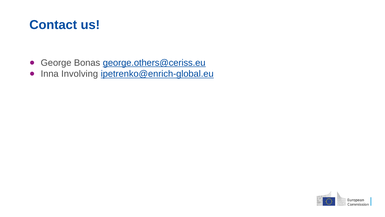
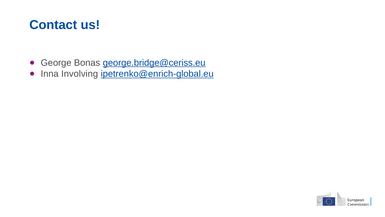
george.others@ceriss.eu: george.others@ceriss.eu -> george.bridge@ceriss.eu (154, 63)
